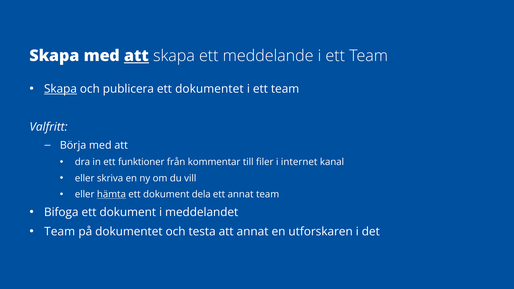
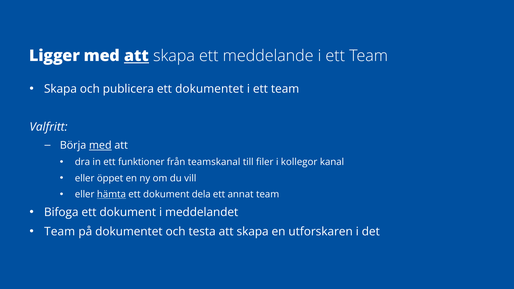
Skapa: Skapa -> Ligger (55, 56)
Skapa underline: present -> none (60, 89)
med underline: none -> present (100, 145)
kommentar: kommentar -> teamskanal (214, 162)
internet: internet -> kollegor (299, 162)
skriva: skriva -> öppet (110, 178)
testa att annat: annat -> skapa (253, 232)
